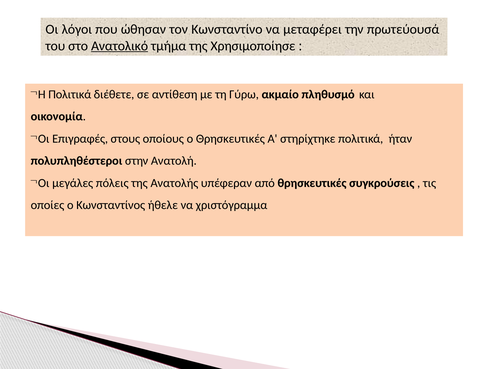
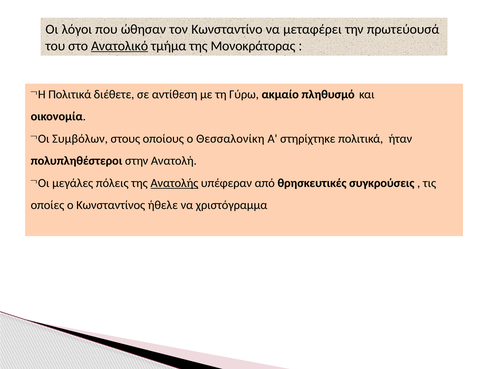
Χρησιμοποίησε: Χρησιμοποίησε -> Μονοκράτορας (253, 46)
Επιγραφές: Επιγραφές -> Συμβόλων (80, 139)
ο Θρησκευτικές: Θρησκευτικές -> Θεσσαλονίκη (230, 139)
Ανατολής underline: none -> present (174, 183)
